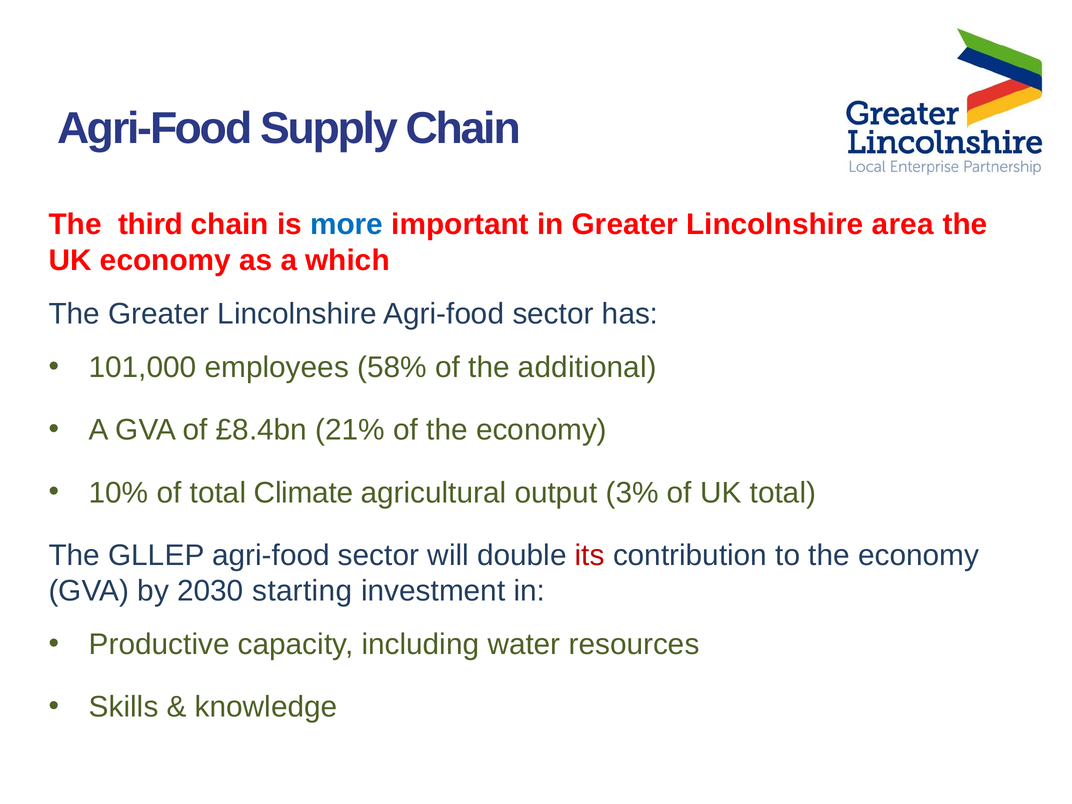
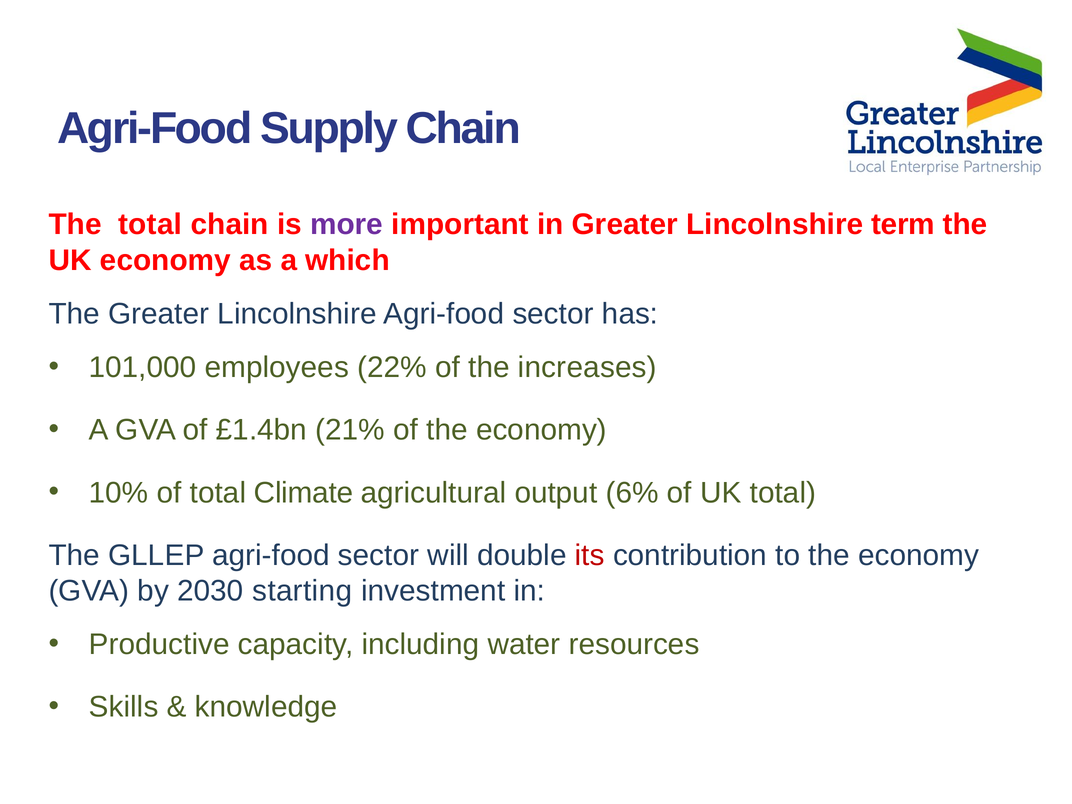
The third: third -> total (150, 225)
more colour: blue -> purple (347, 225)
area: area -> term (903, 225)
58%: 58% -> 22% (392, 368)
additional: additional -> increases (587, 368)
£8.4bn: £8.4bn -> £1.4bn (261, 430)
3%: 3% -> 6% (632, 493)
